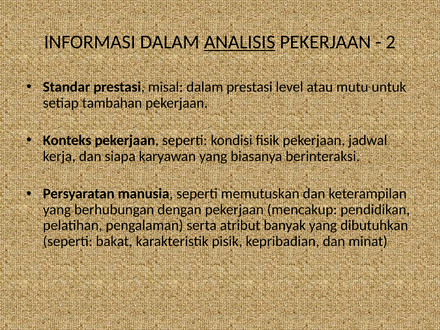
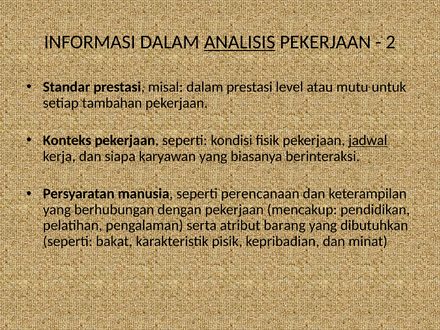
jadwal underline: none -> present (368, 140)
memutuskan: memutuskan -> perencanaan (260, 194)
banyak: banyak -> barang (285, 225)
